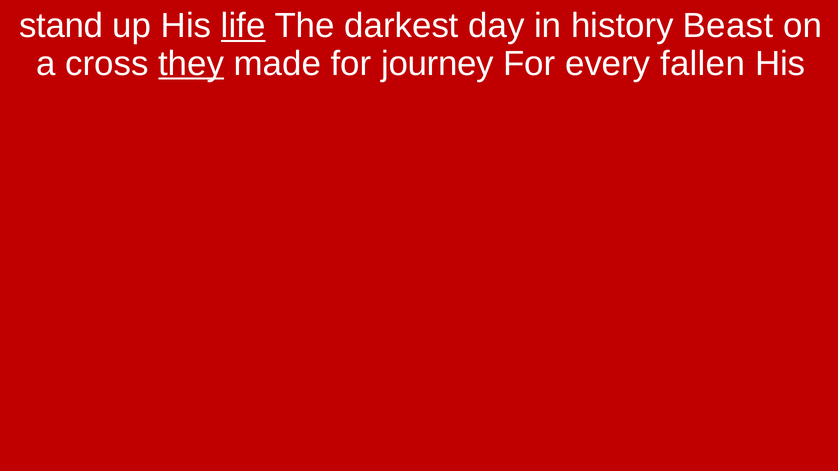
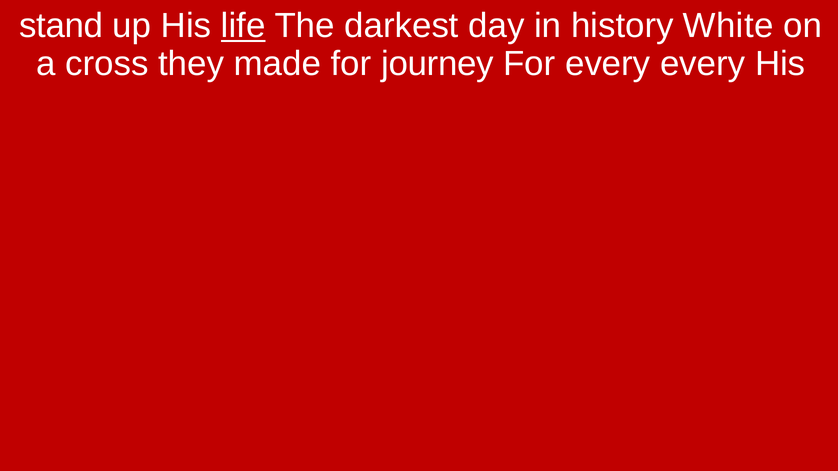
Beast: Beast -> White (728, 26)
they underline: present -> none (191, 64)
every fallen: fallen -> every (703, 64)
